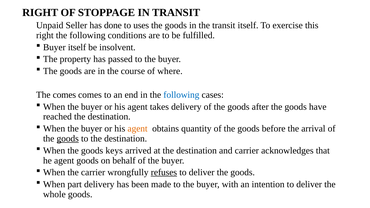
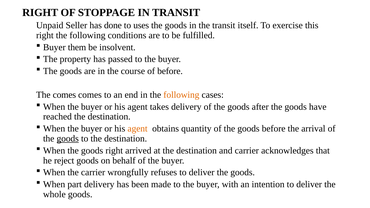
Buyer itself: itself -> them (77, 47)
of where: where -> before (170, 71)
following colour: blue -> orange (181, 95)
goods keys: keys -> right (114, 151)
he agent: agent -> reject (64, 161)
refuses underline: present -> none (164, 172)
